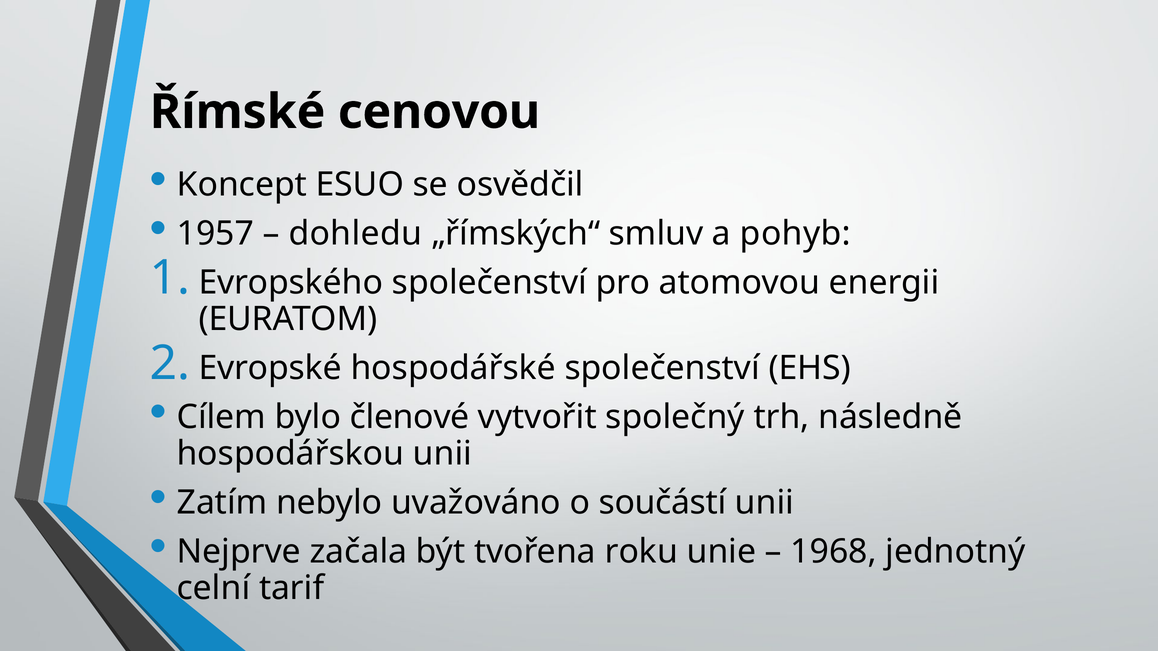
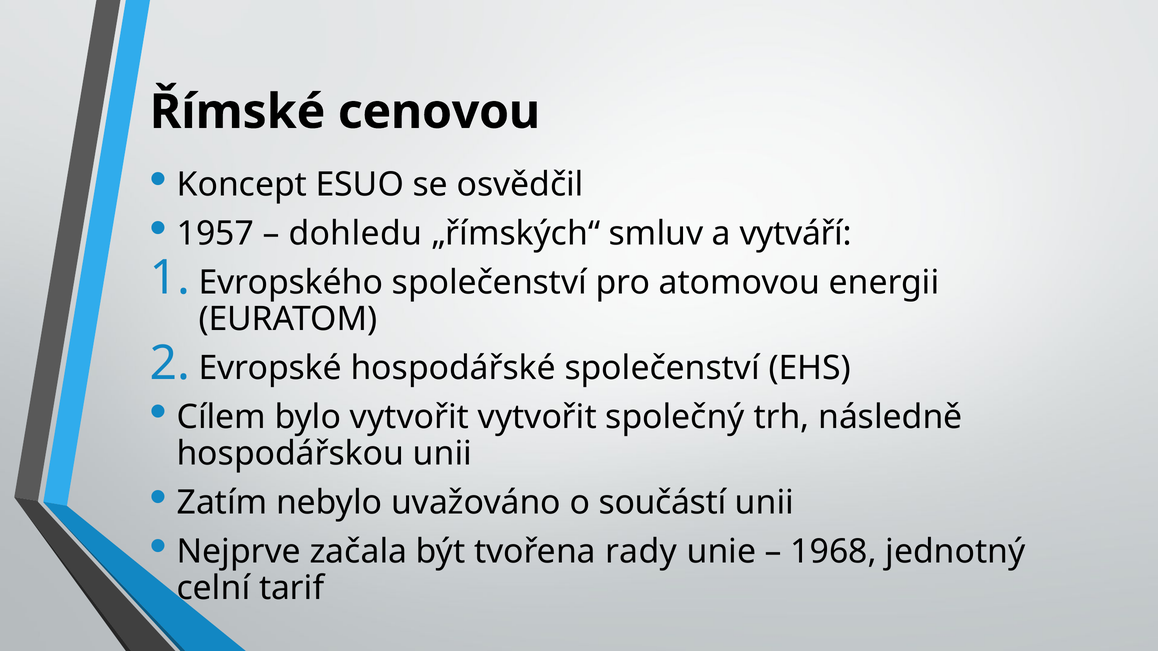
pohyb: pohyb -> vytváří (796, 234)
bylo členové: členové -> vytvořit (410, 417)
roku: roku -> rady (641, 552)
